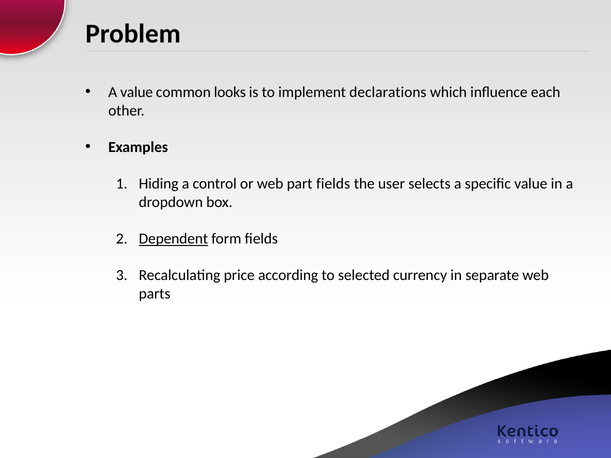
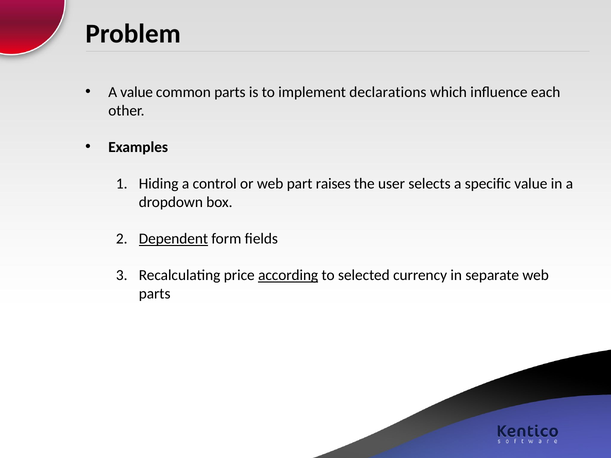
common looks: looks -> parts (230, 92)
part fields: fields -> raises (333, 184)
according underline: none -> present (288, 276)
